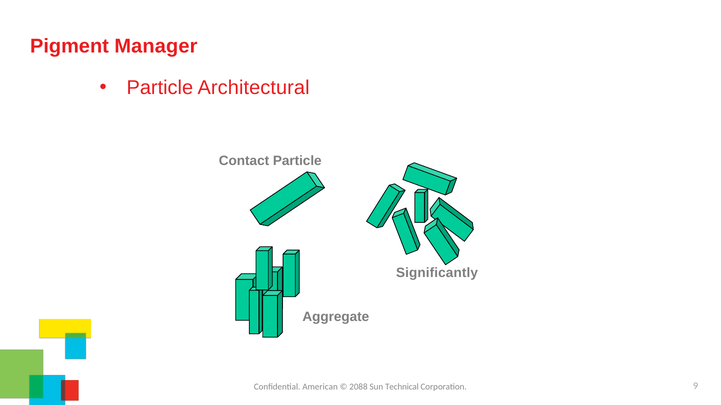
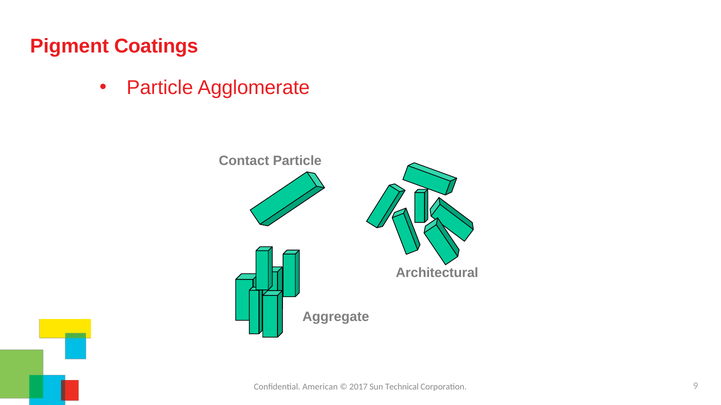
Manager: Manager -> Coatings (156, 46)
Architectural: Architectural -> Agglomerate (254, 88)
Significantly: Significantly -> Architectural (437, 273)
2088: 2088 -> 2017 (358, 387)
